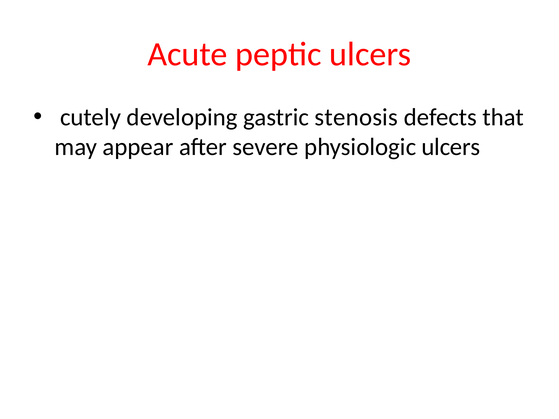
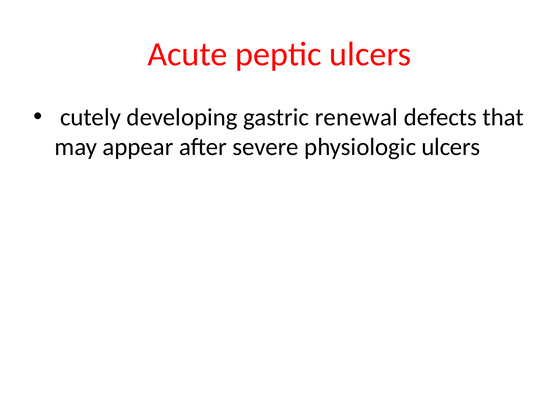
stenosis: stenosis -> renewal (356, 117)
